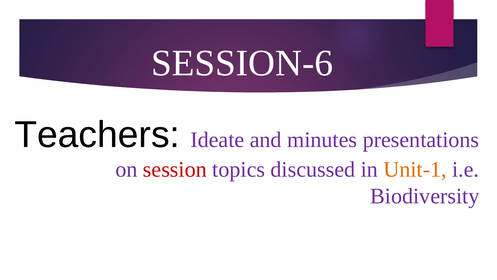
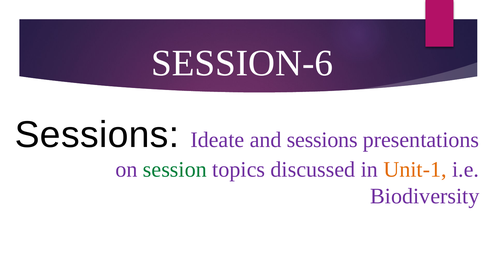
Teachers: Teachers -> Sessions (97, 135)
and minutes: minutes -> sessions (322, 140)
session colour: red -> green (175, 169)
